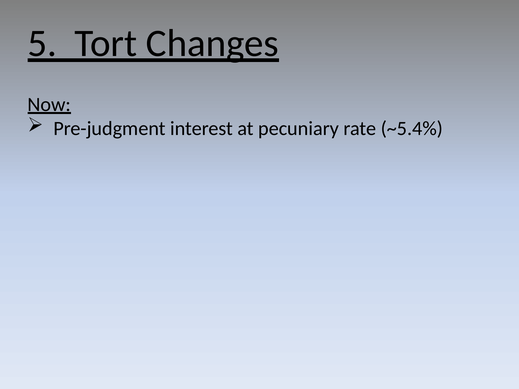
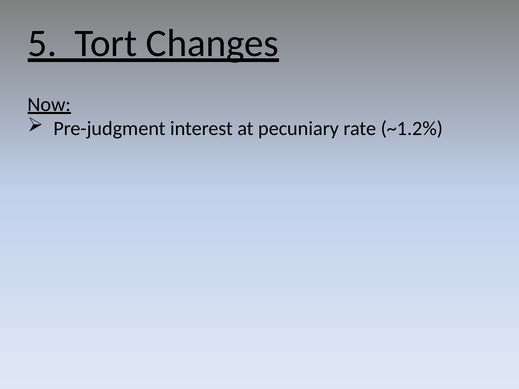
~5.4%: ~5.4% -> ~1.2% (412, 129)
